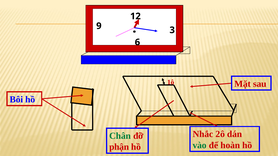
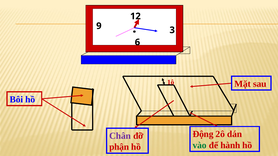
Nhắc: Nhắc -> Động (203, 134)
Chân colour: green -> purple (120, 136)
hoàn: hoàn -> hành (230, 146)
